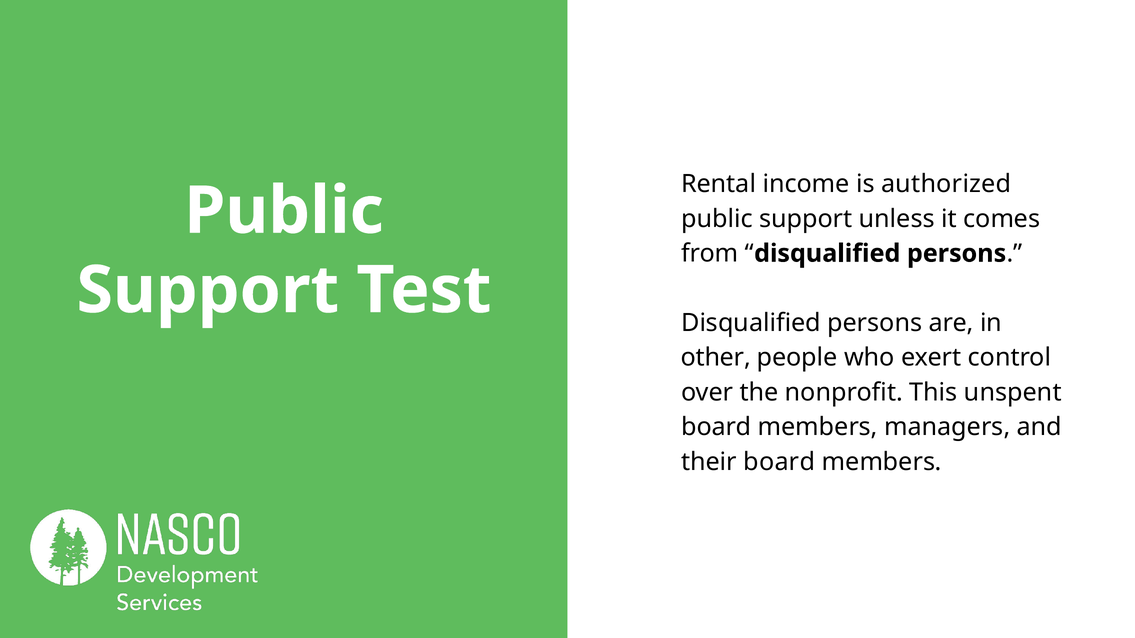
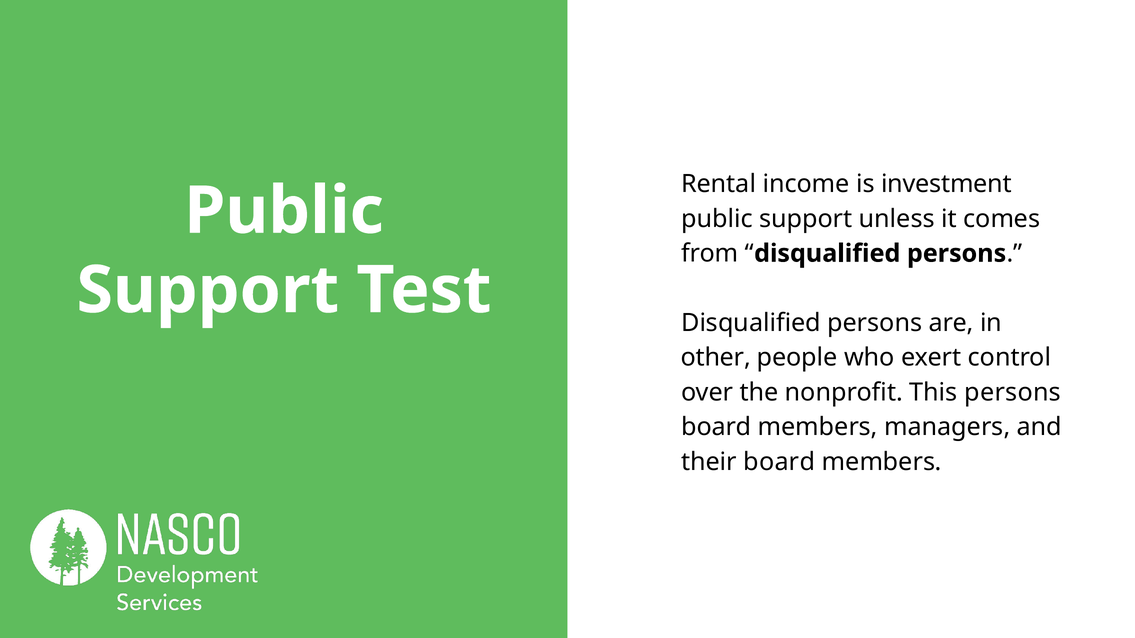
authorized: authorized -> investment (946, 184)
This unspent: unspent -> persons (1013, 393)
